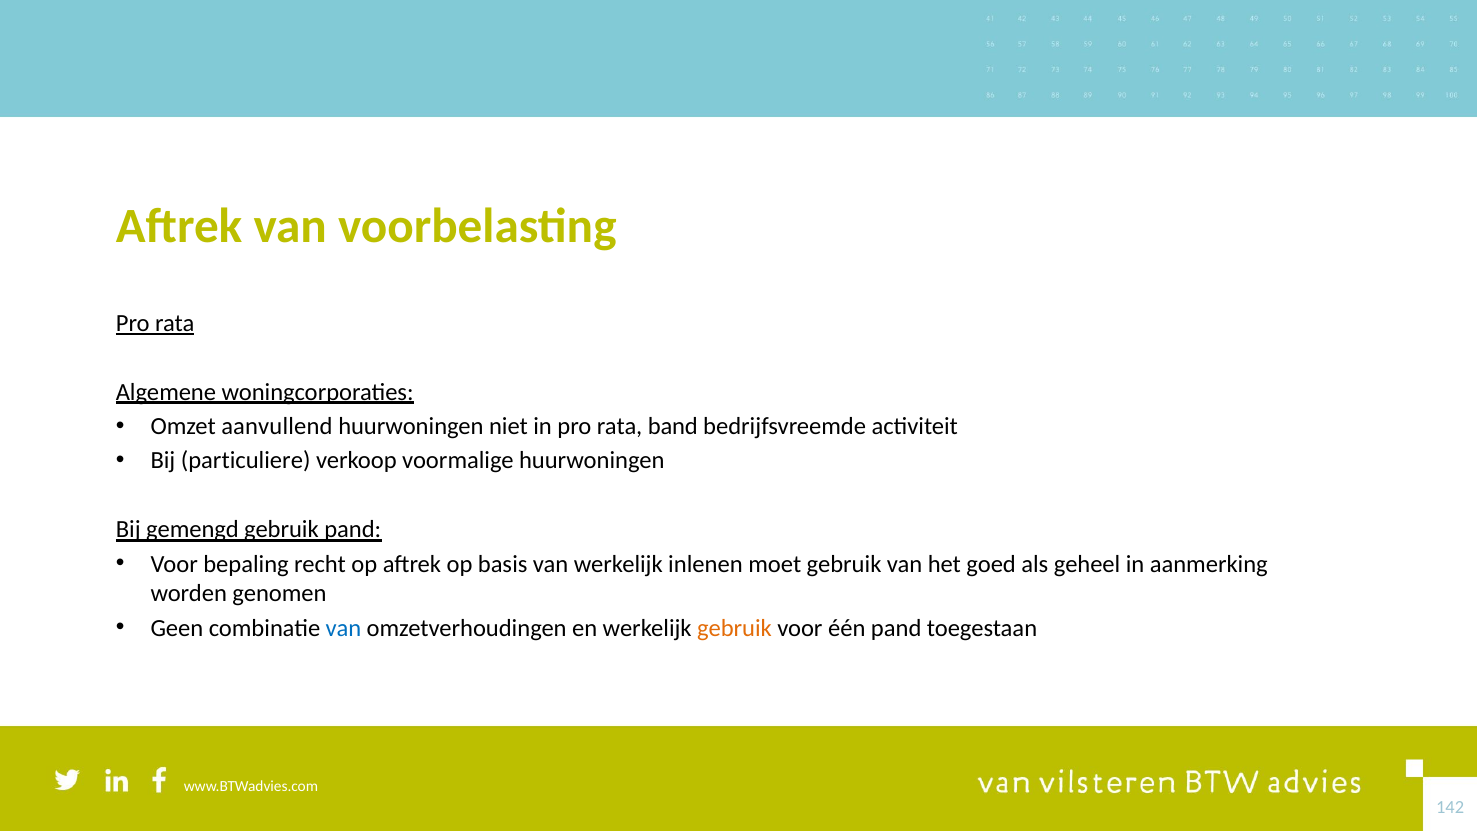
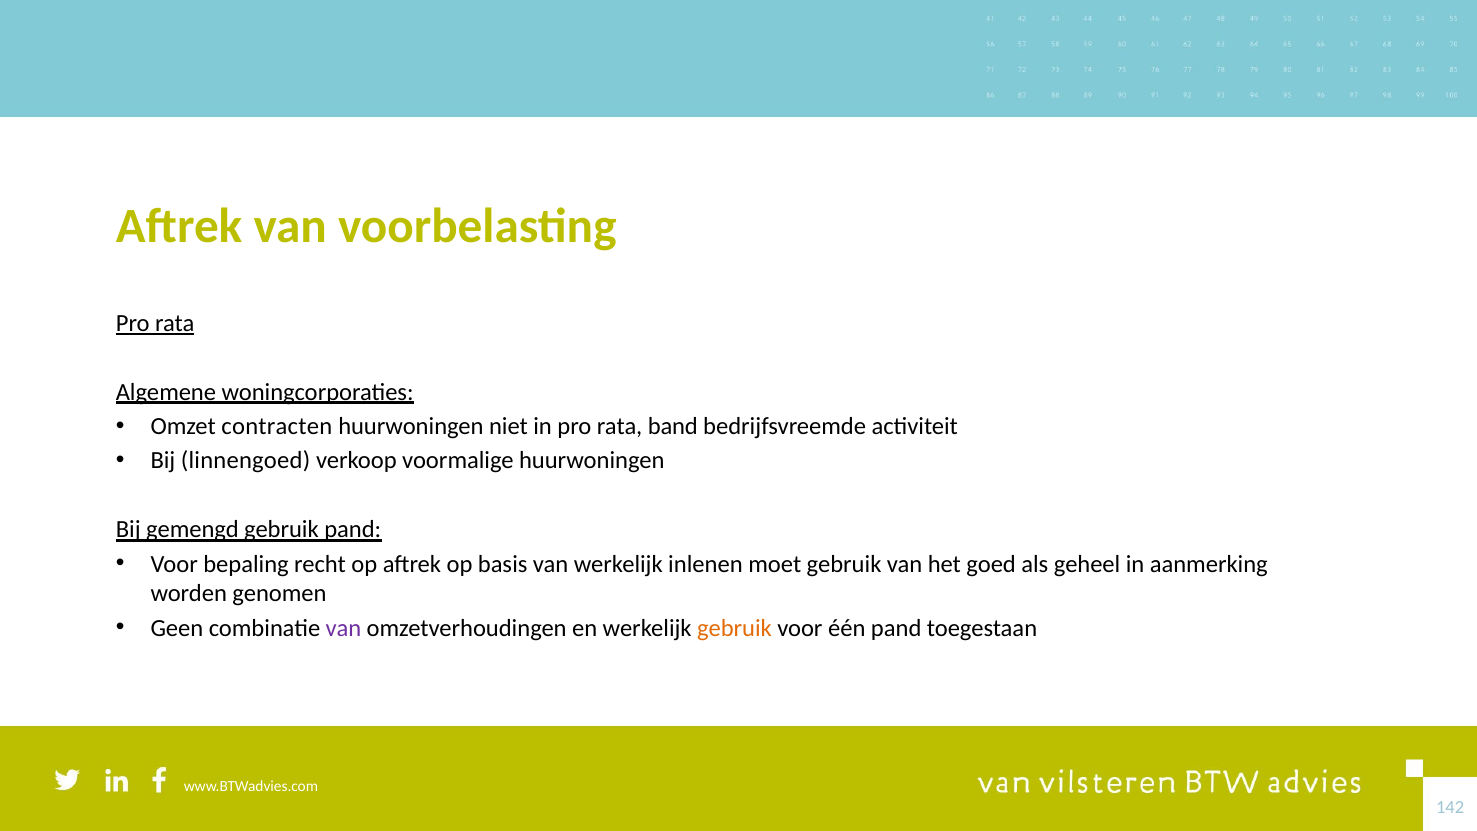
aanvullend: aanvullend -> contracten (277, 426)
particuliere: particuliere -> linnengoed (246, 461)
van colour: blue -> purple (343, 628)
